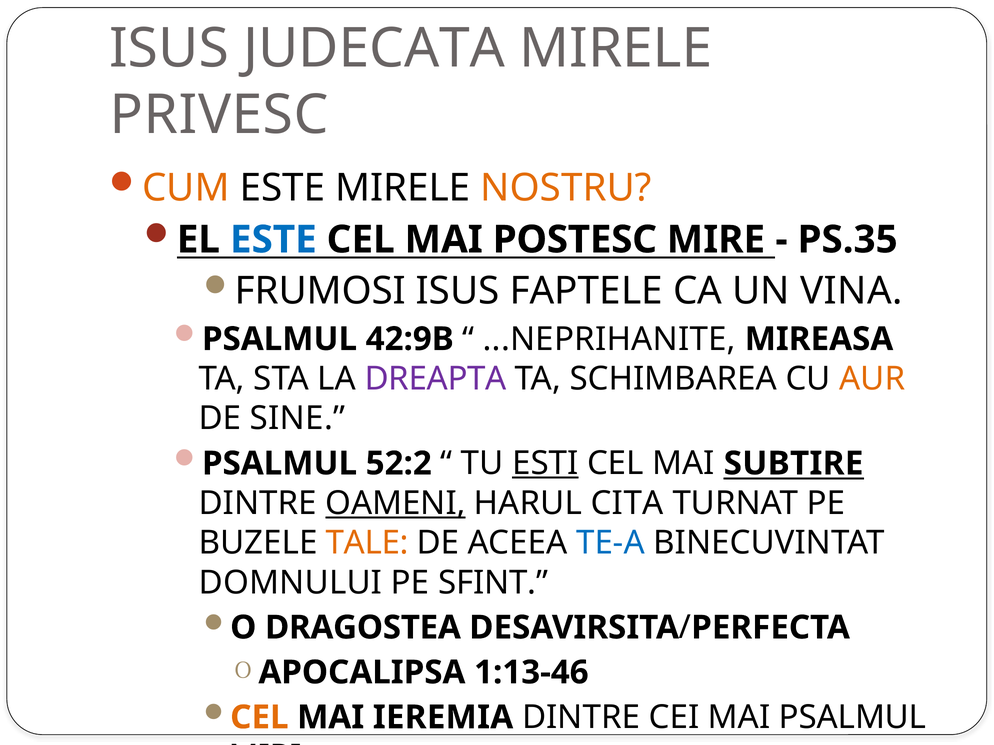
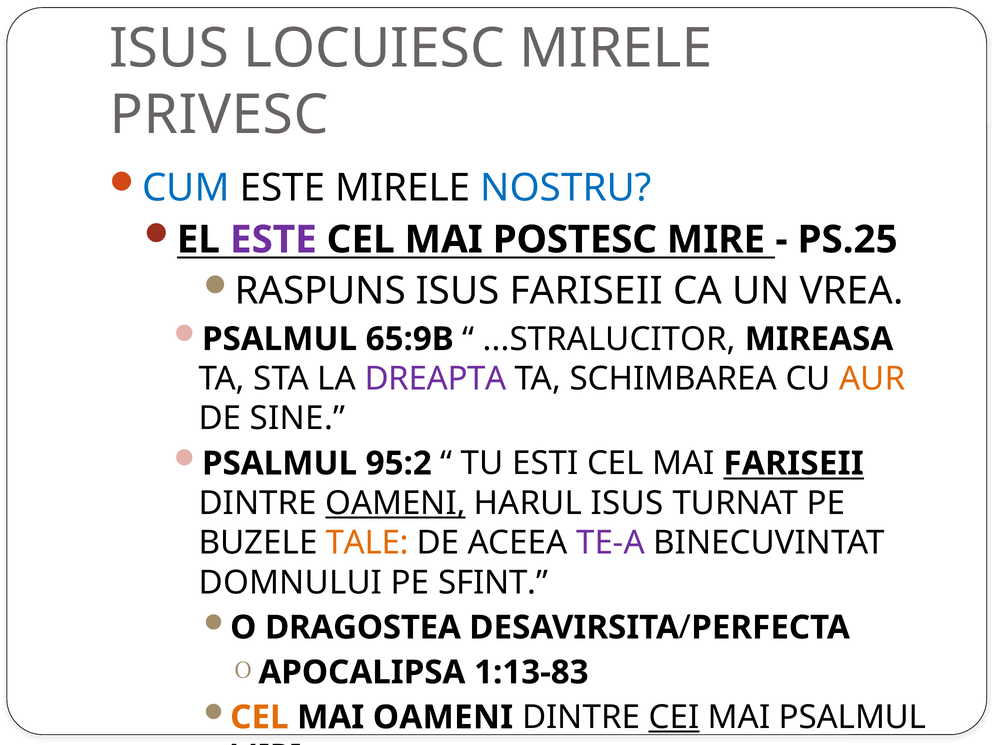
JUDECATA: JUDECATA -> LOCUIESC (374, 49)
CUM colour: orange -> blue (186, 188)
NOSTRU colour: orange -> blue (566, 188)
ESTE colour: blue -> purple (273, 240)
PS.35: PS.35 -> PS.25 (848, 240)
FRUMOSI: FRUMOSI -> RASPUNS (320, 291)
ISUS FAPTELE: FAPTELE -> FARISEII (586, 291)
VINA: VINA -> VREA (852, 291)
42:9B: 42:9B -> 65:9B (410, 339)
...NEPRIHANITE: ...NEPRIHANITE -> ...STRALUCITOR (609, 339)
52:2: 52:2 -> 95:2 (399, 464)
ESTI underline: present -> none (545, 464)
MAI SUBTIRE: SUBTIRE -> FARISEII (794, 464)
HARUL CITA: CITA -> ISUS (627, 504)
TE-A colour: blue -> purple (610, 543)
1:13-46: 1:13-46 -> 1:13-83 (531, 673)
MAI IEREMIA: IEREMIA -> OAMENI (443, 718)
CEI underline: none -> present (674, 718)
